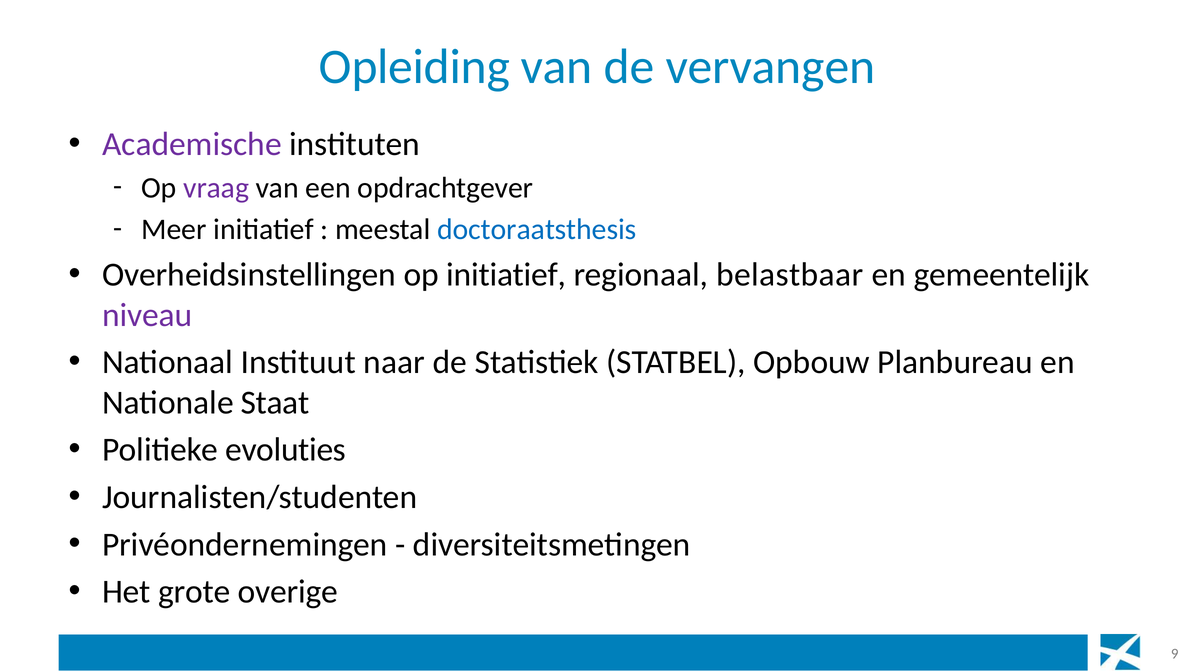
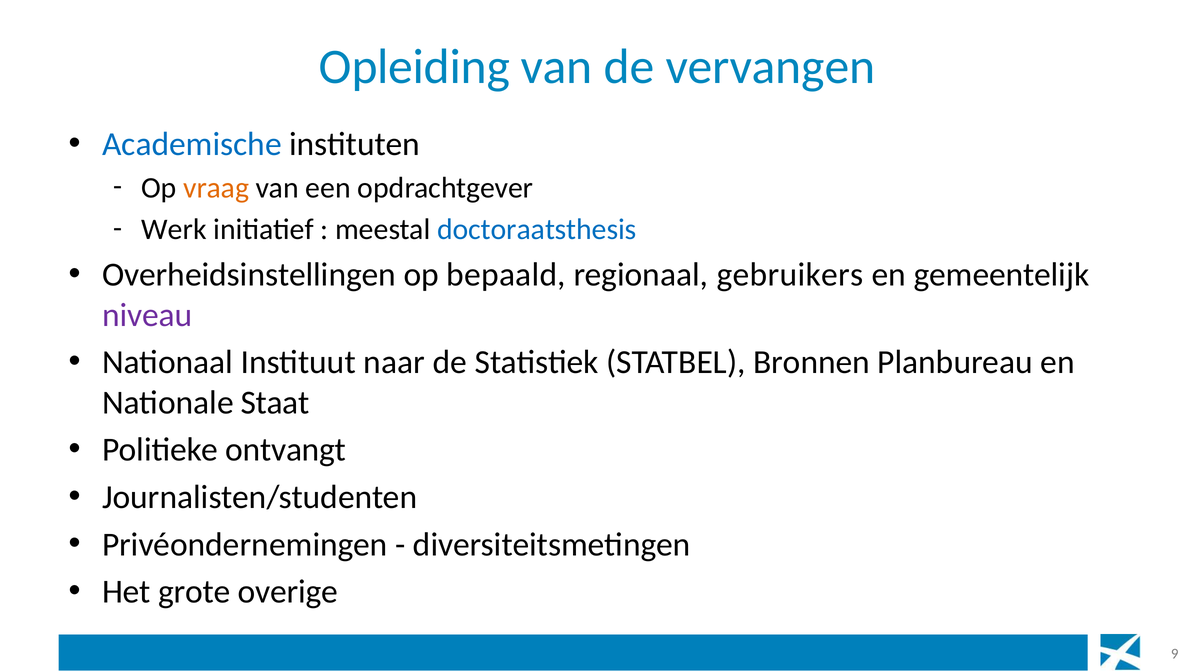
Academische colour: purple -> blue (192, 144)
vraag colour: purple -> orange (216, 188)
Meer: Meer -> Werk (174, 229)
op initiatief: initiatief -> bepaald (506, 275)
belastbaar: belastbaar -> gebruikers (790, 275)
Opbouw: Opbouw -> Bronnen (811, 362)
evoluties: evoluties -> ontvangt (286, 450)
